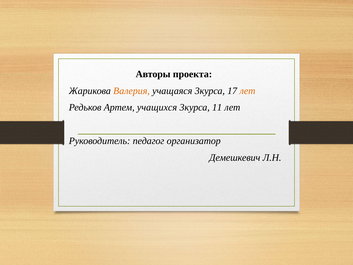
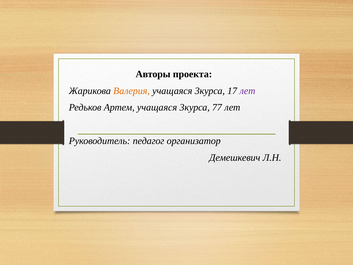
лет colour: orange -> purple (247, 91)
Артем учащихся: учащихся -> учащаяся (157, 107)
11: 11 -> 77 (217, 107)
